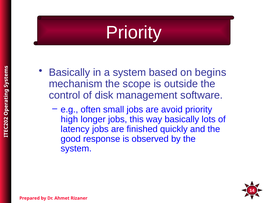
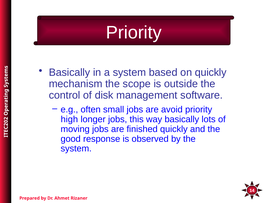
on begins: begins -> quickly (211, 72)
latency: latency -> moving (75, 129)
